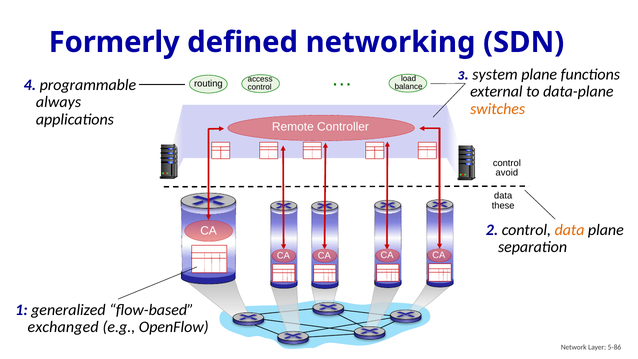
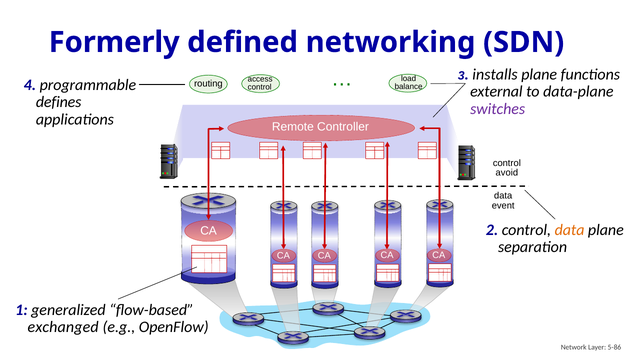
system: system -> installs (495, 74)
always: always -> defines (59, 102)
switches colour: orange -> purple (498, 109)
these: these -> event (503, 206)
